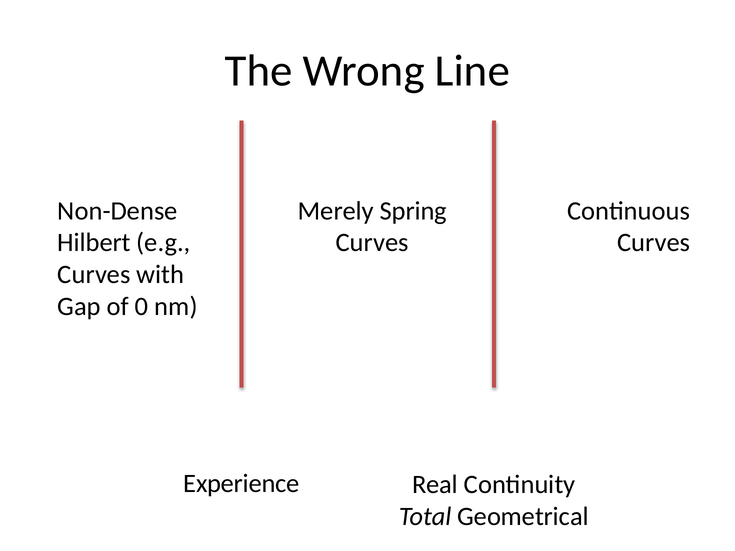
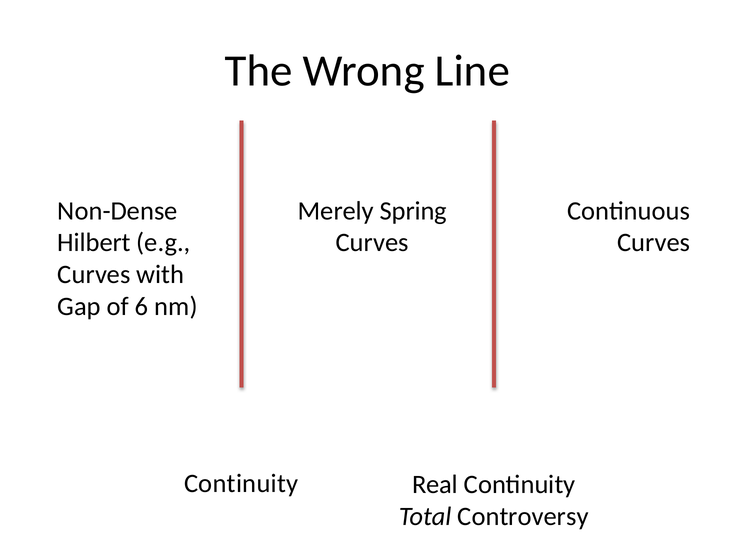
0: 0 -> 6 (142, 306)
Experience: Experience -> Continuity (241, 484)
Geometrical: Geometrical -> Controversy (523, 517)
